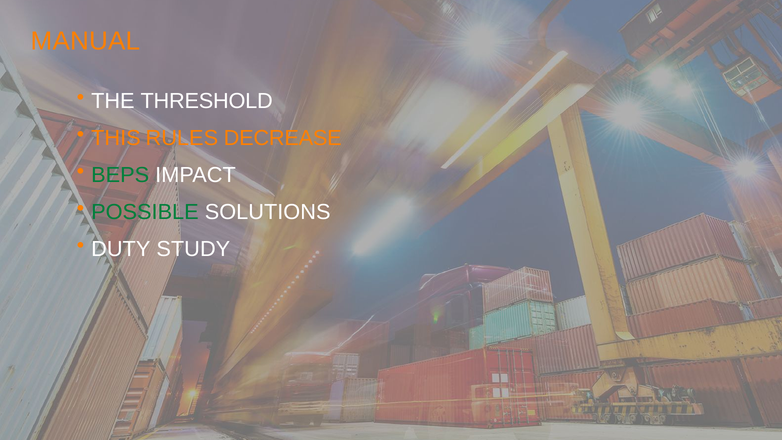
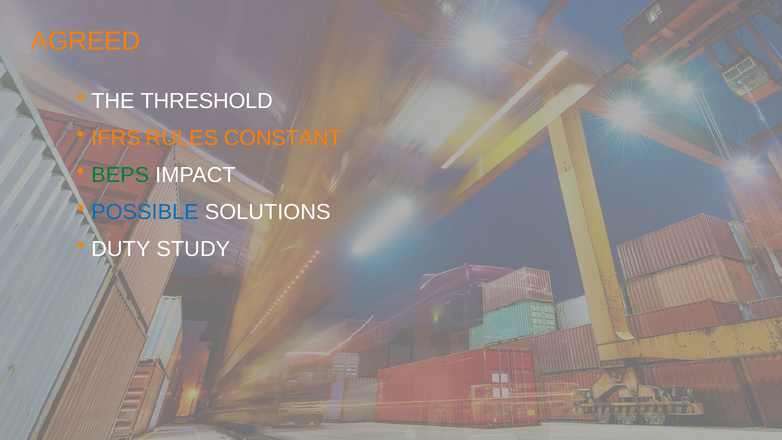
MANUAL: MANUAL -> AGREED (86, 41)
THIS: THIS -> IFRS (116, 138)
DECREASE: DECREASE -> CONSTANT (283, 138)
POSSIBLE colour: green -> blue (145, 212)
